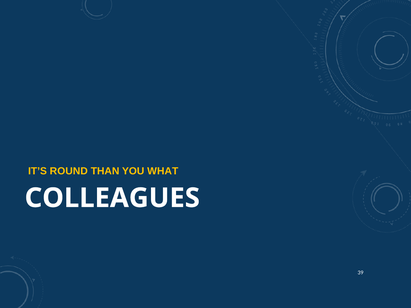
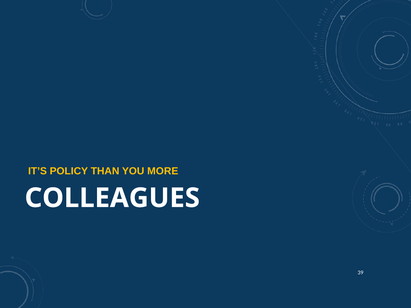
ROUND: ROUND -> POLICY (69, 171)
WHAT: WHAT -> MORE (163, 171)
